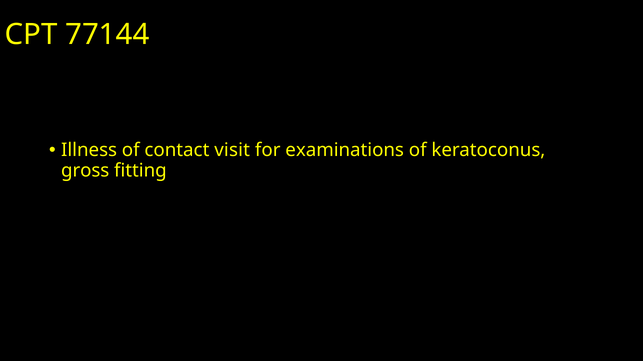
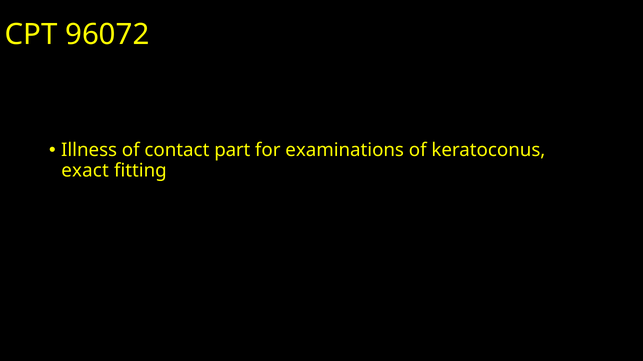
77144: 77144 -> 96072 (107, 35)
visit: visit -> part (232, 151)
gross: gross -> exact (85, 171)
